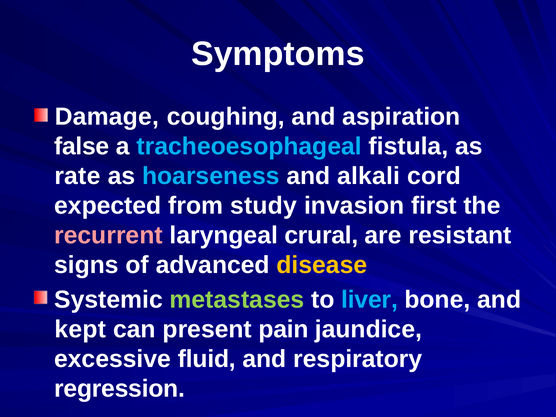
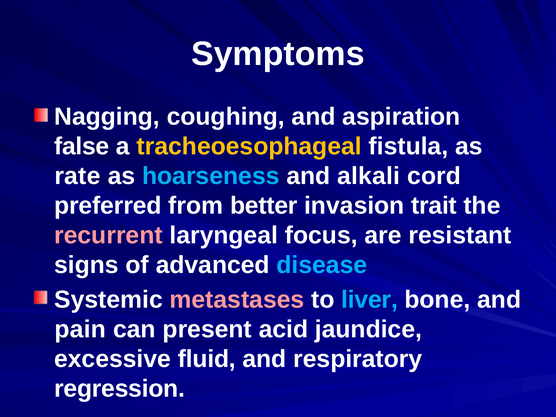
Damage: Damage -> Nagging (107, 117)
tracheoesophageal colour: light blue -> yellow (249, 146)
expected: expected -> preferred (108, 206)
study: study -> better (264, 206)
first: first -> trait (434, 206)
crural: crural -> focus (321, 235)
disease colour: yellow -> light blue (322, 265)
metastases colour: light green -> pink (237, 300)
kept: kept -> pain (80, 329)
pain: pain -> acid (283, 329)
